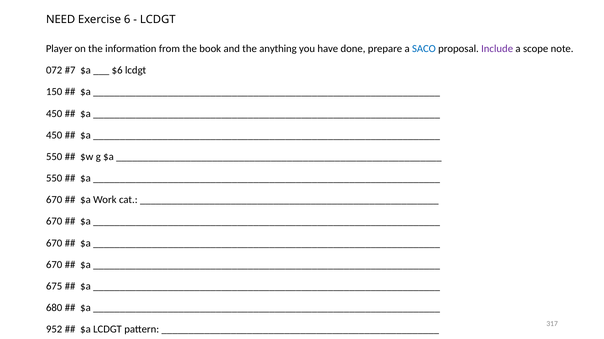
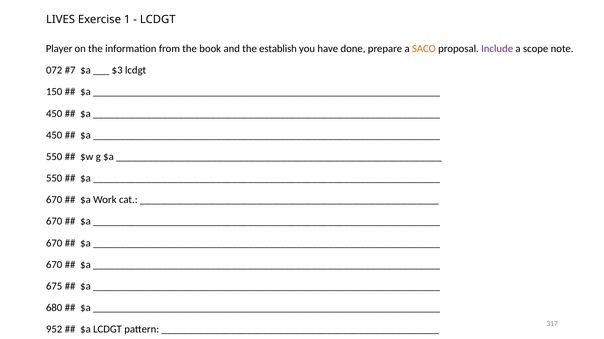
NEED: NEED -> LIVES (61, 20)
6: 6 -> 1 (127, 20)
anything: anything -> establish (278, 49)
SACO colour: blue -> orange (424, 49)
$6: $6 -> $3 (117, 70)
